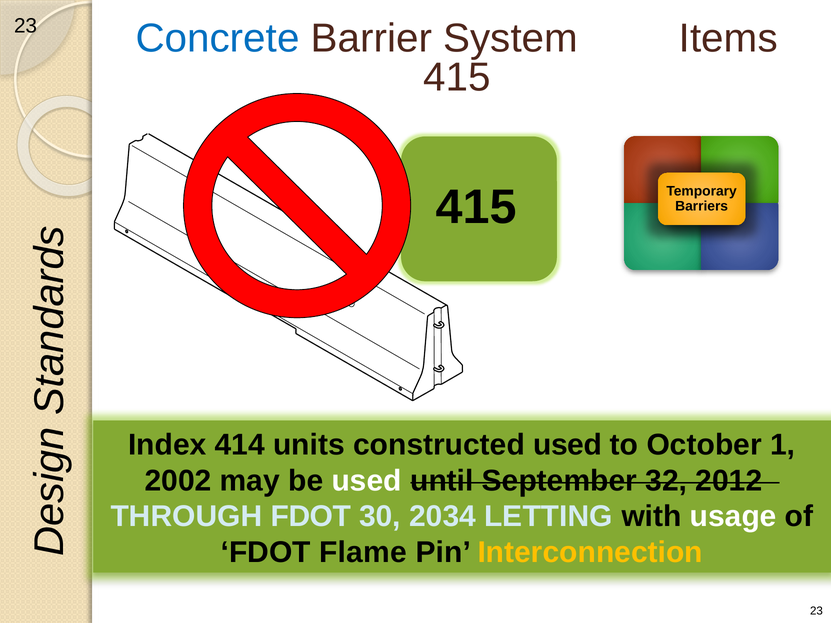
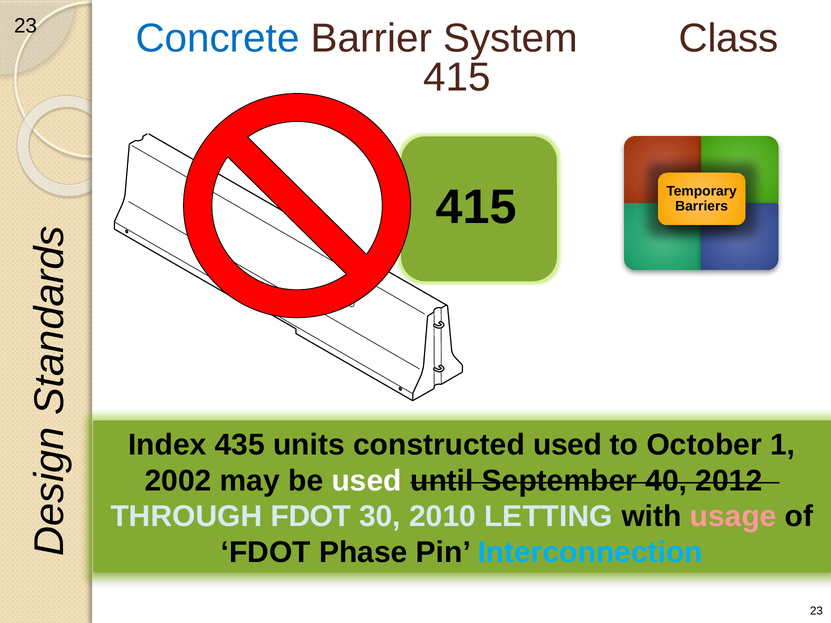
Items: Items -> Class (729, 39)
414: 414 -> 435 (240, 445)
32: 32 -> 40 (666, 481)
2034: 2034 -> 2010 (443, 517)
usage colour: white -> pink (733, 517)
Flame: Flame -> Phase (363, 553)
Interconnection colour: yellow -> light blue (590, 553)
